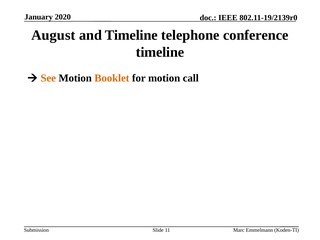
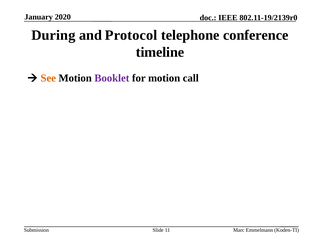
August: August -> During (53, 35)
and Timeline: Timeline -> Protocol (131, 35)
Booklet colour: orange -> purple (112, 78)
